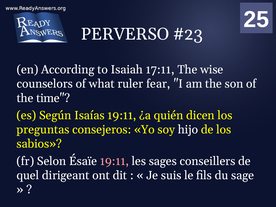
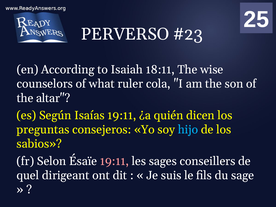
17:11: 17:11 -> 18:11 (160, 70)
fear: fear -> cola (158, 84)
time: time -> altar (53, 98)
hijo colour: white -> light blue (188, 130)
